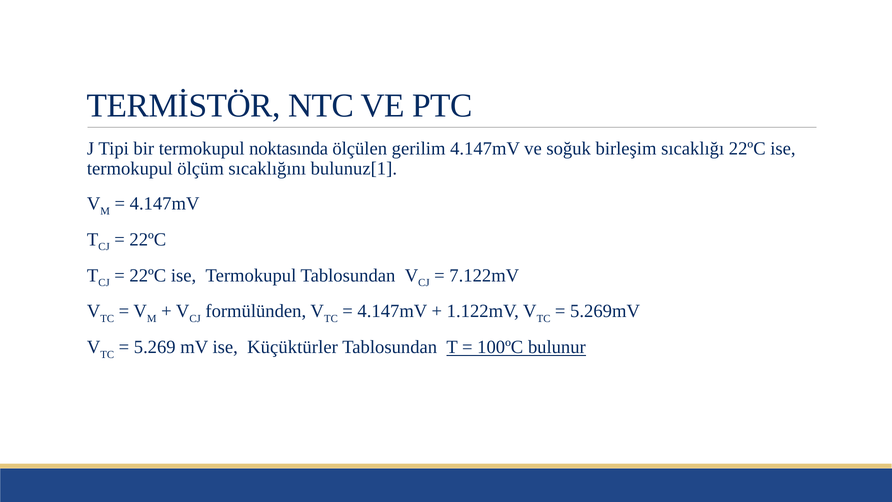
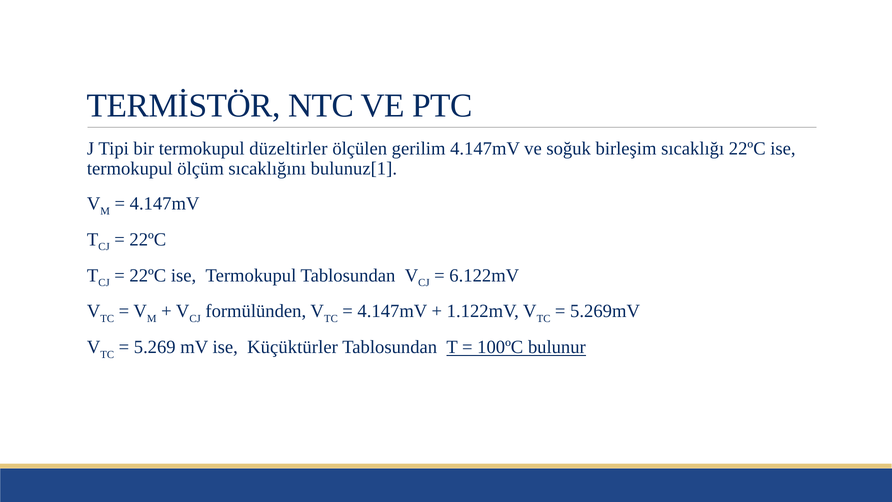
noktasında: noktasında -> düzeltirler (288, 148)
7.122mV: 7.122mV -> 6.122mV (484, 275)
